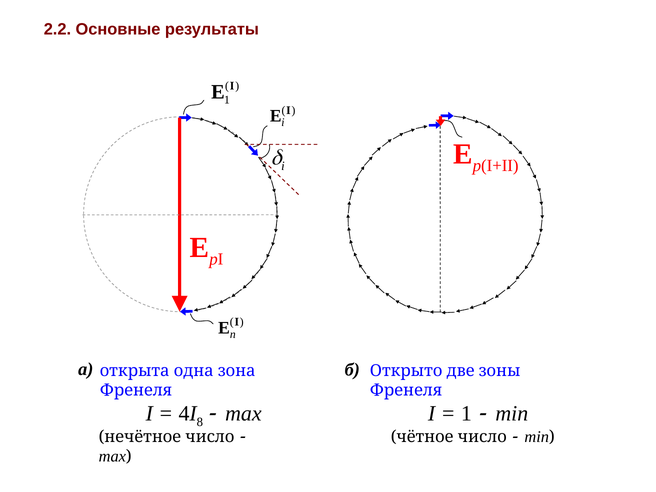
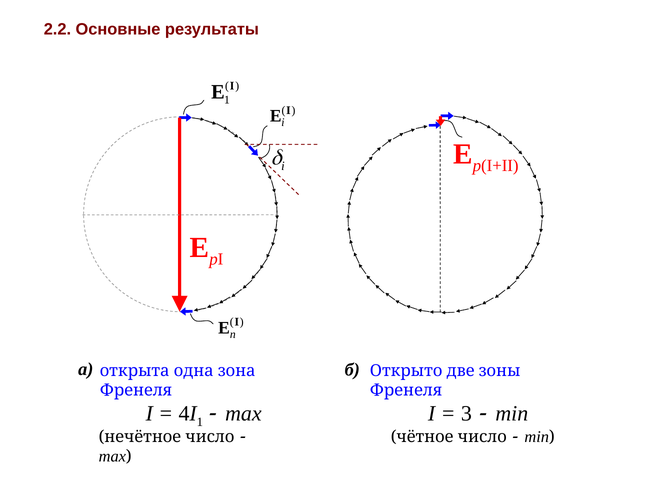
8: 8 -> 1 (200, 422)
1: 1 -> 3 (466, 414)
